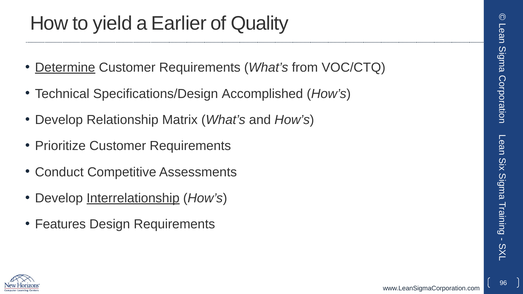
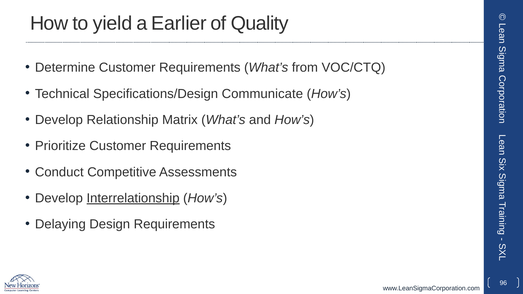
Determine underline: present -> none (65, 68)
Accomplished: Accomplished -> Communicate (262, 94)
Features: Features -> Delaying (60, 224)
